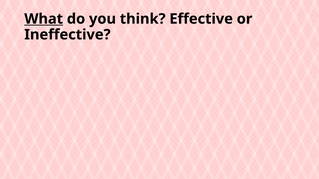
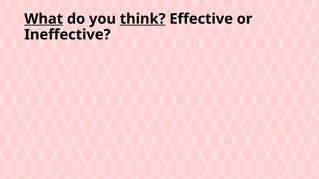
think underline: none -> present (143, 19)
